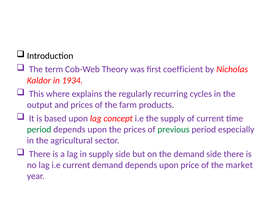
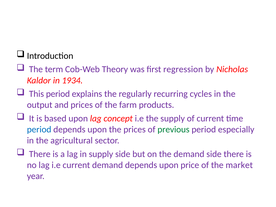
coefficient: coefficient -> regression (183, 69)
This where: where -> period (58, 94)
period colour: green -> blue (39, 129)
